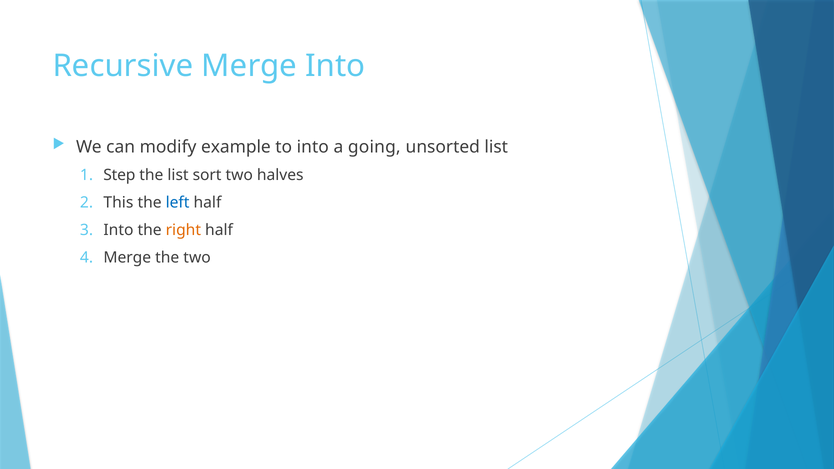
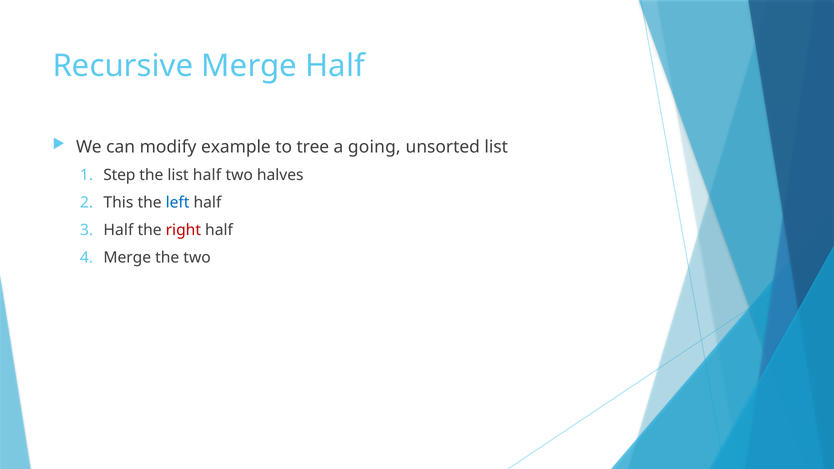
Merge Into: Into -> Half (335, 66)
to into: into -> tree (313, 147)
list sort: sort -> half (207, 175)
Into: Into -> Half (118, 230)
right colour: orange -> red (183, 230)
